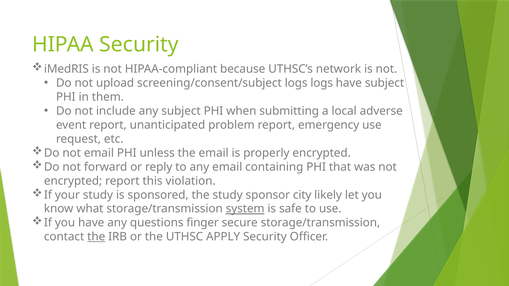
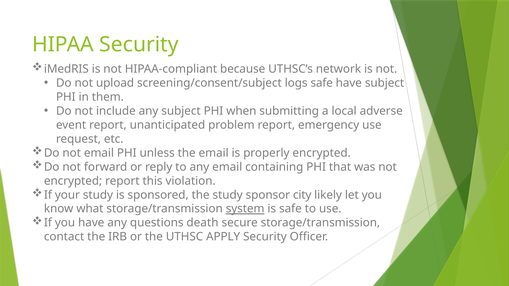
logs logs: logs -> safe (322, 83)
finger: finger -> death (203, 223)
the underline: present -> none (96, 237)
